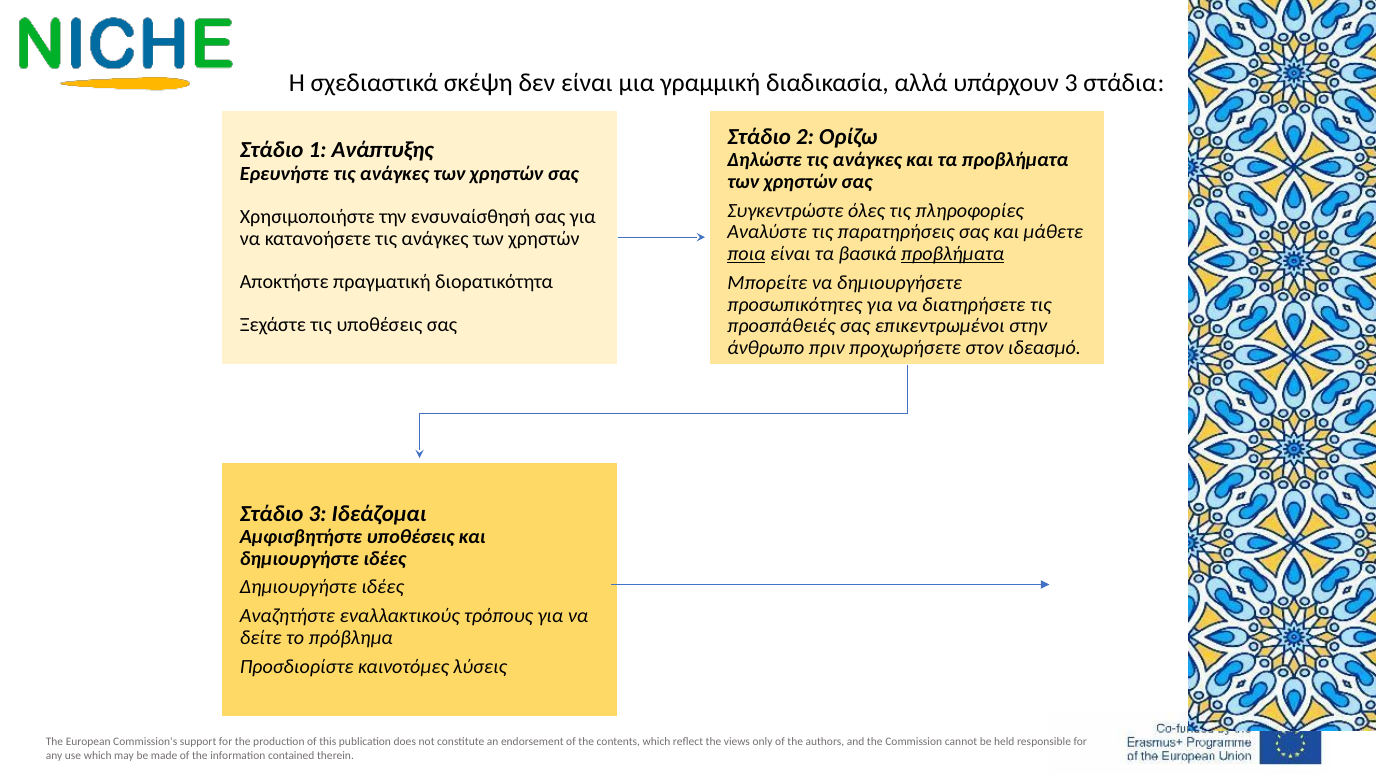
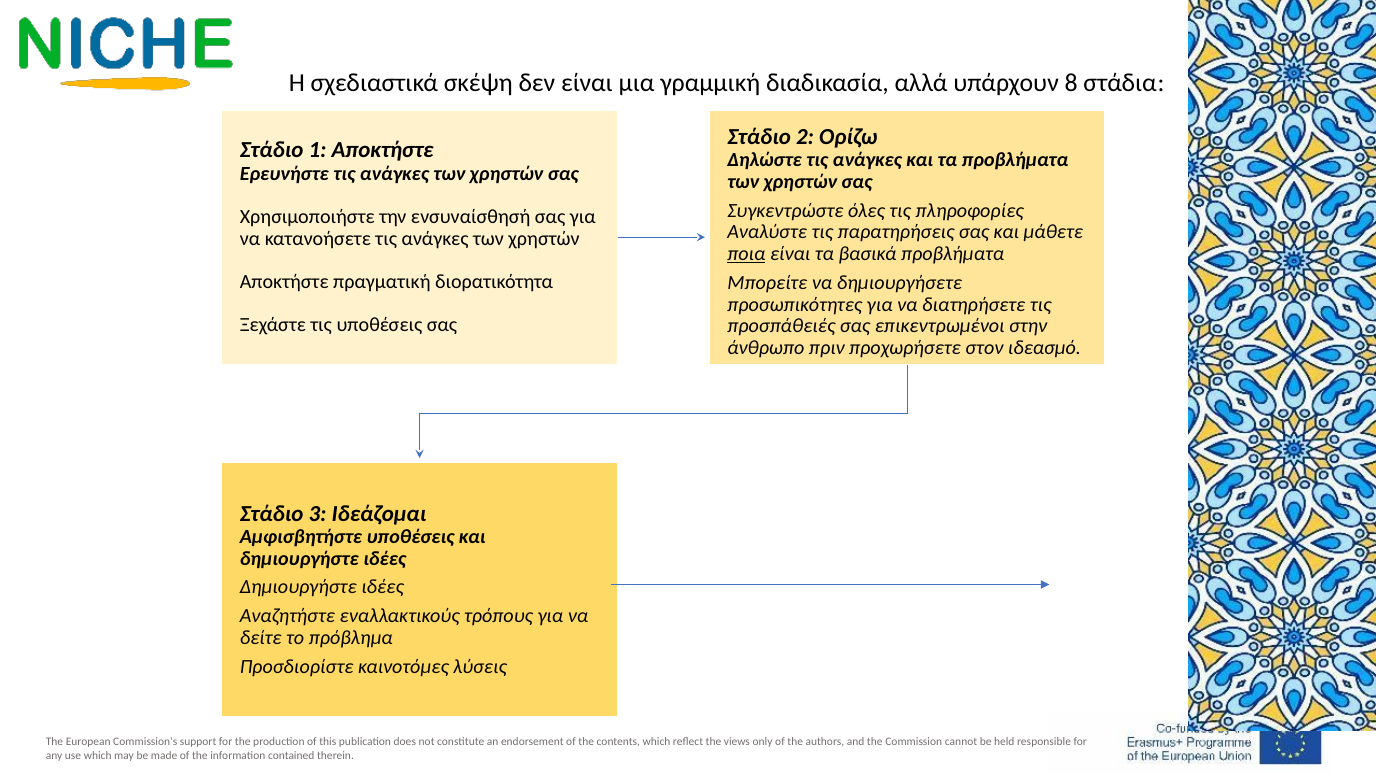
υπάρχουν 3: 3 -> 8 (1071, 83)
1 Ανάπτυξης: Ανάπτυξης -> Αποκτήστε (383, 150)
προβλήματα underline: present -> none (953, 254)
